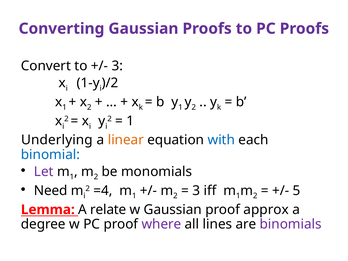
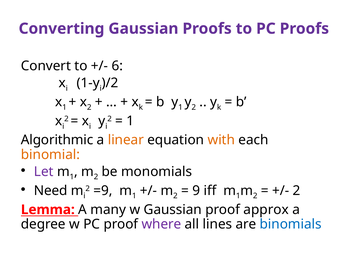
3: 3 -> 6 (117, 66)
Underlying: Underlying -> Algorithmic (57, 140)
with colour: blue -> orange (221, 140)
binomial colour: blue -> orange (50, 155)
=4: =4 -> =9 (103, 191)
3: 3 -> 9 (196, 191)
5: 5 -> 2 (297, 191)
relate: relate -> many (108, 210)
binomials colour: purple -> blue (291, 224)
